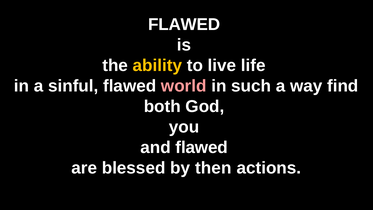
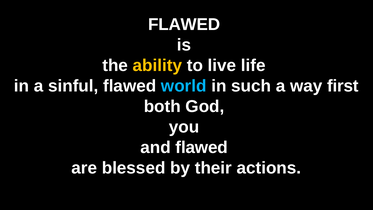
world colour: pink -> light blue (184, 86)
find: find -> first (343, 86)
then: then -> their (213, 168)
